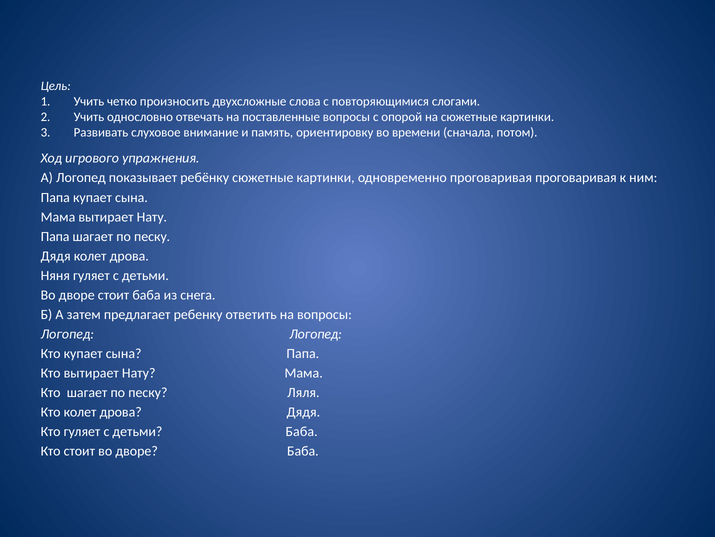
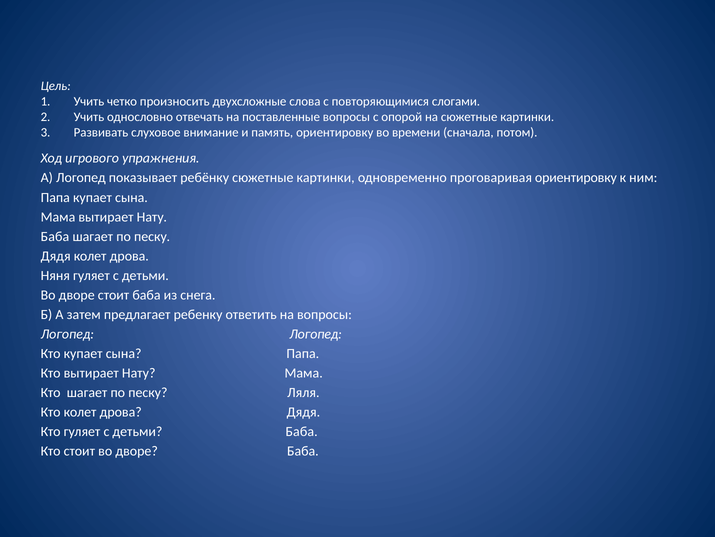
проговаривая проговаривая: проговаривая -> ориентировку (576, 178)
Папа: Папа -> Баба (55, 236)
